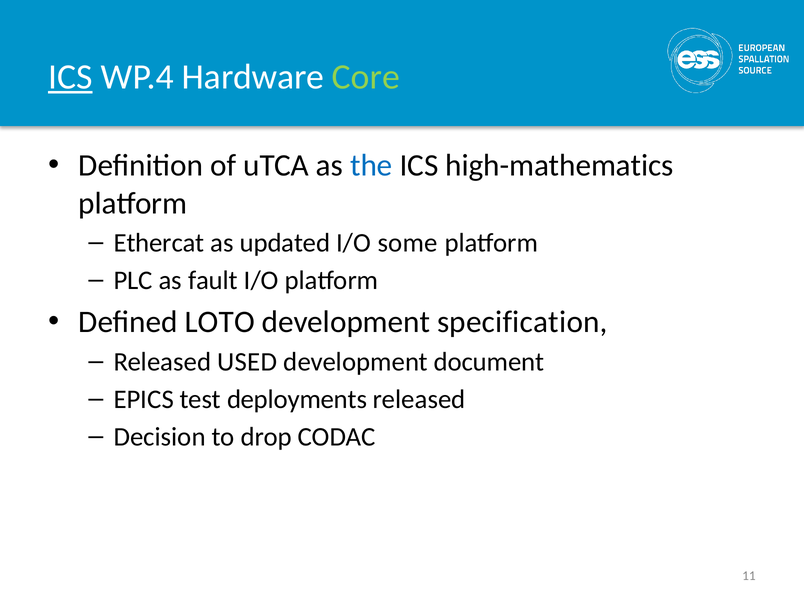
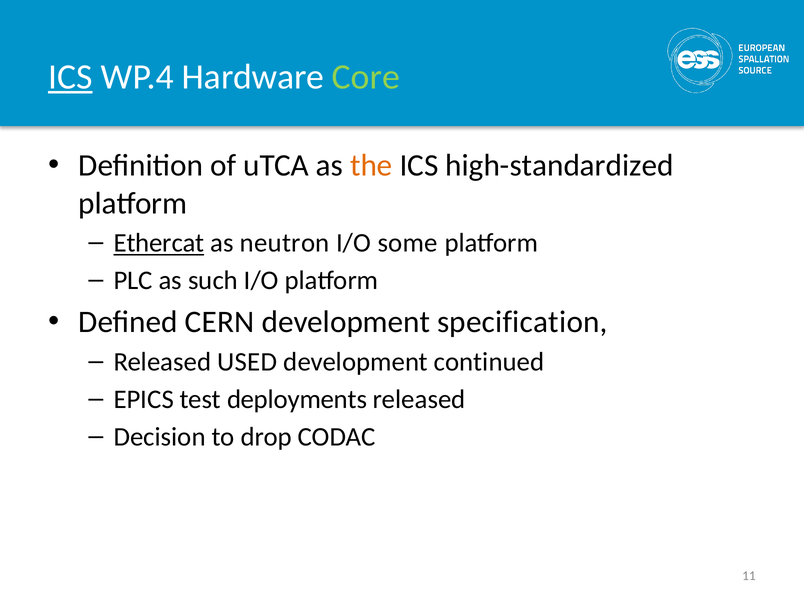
the colour: blue -> orange (371, 166)
high-mathematics: high-mathematics -> high-standardized (559, 166)
Ethercat underline: none -> present (159, 243)
updated: updated -> neutron (285, 243)
fault: fault -> such (213, 281)
LOTO: LOTO -> CERN (220, 322)
document: document -> continued (489, 362)
